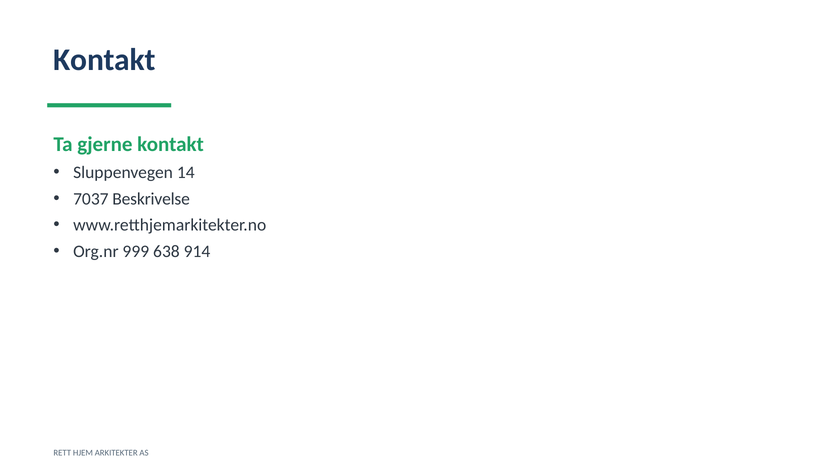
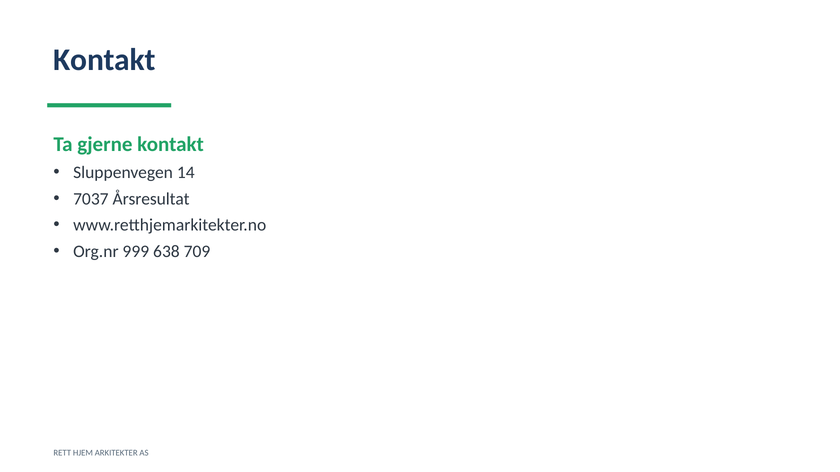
Beskrivelse: Beskrivelse -> Årsresultat (151, 199)
914: 914 -> 709 (197, 252)
